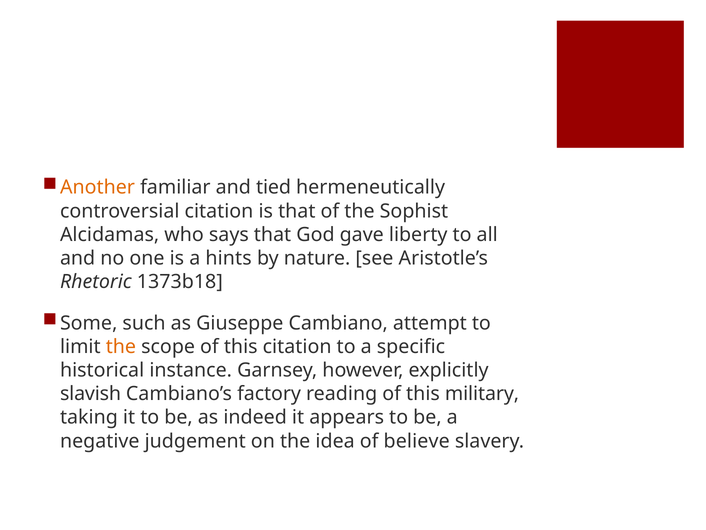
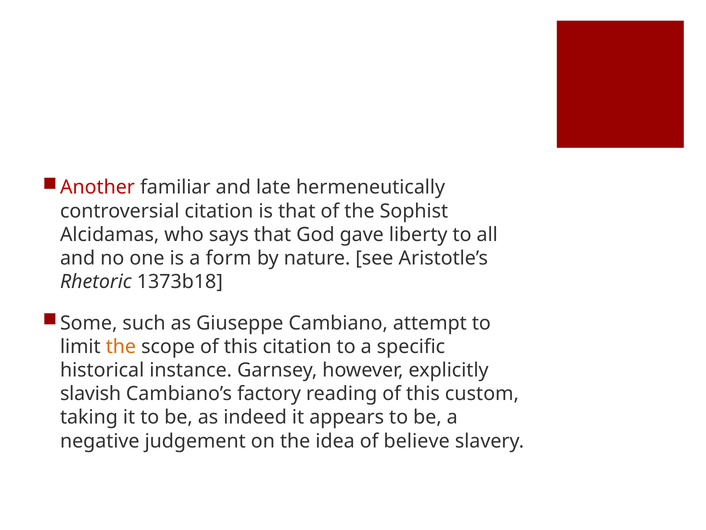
Another colour: orange -> red (97, 187)
tied: tied -> late (273, 187)
hints: hints -> form (229, 258)
military: military -> custom (482, 394)
